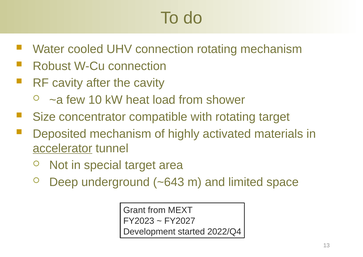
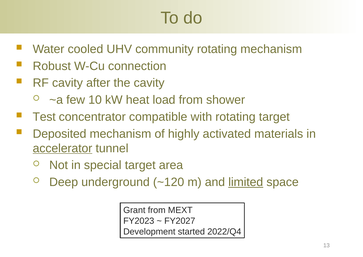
UHV connection: connection -> community (164, 49)
Size: Size -> Test (44, 117)
~643: ~643 -> ~120 (169, 182)
limited underline: none -> present (246, 182)
